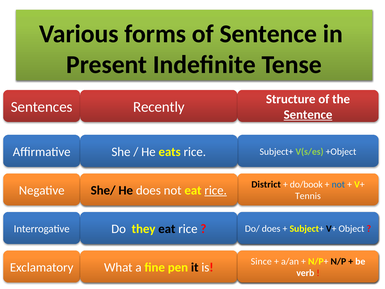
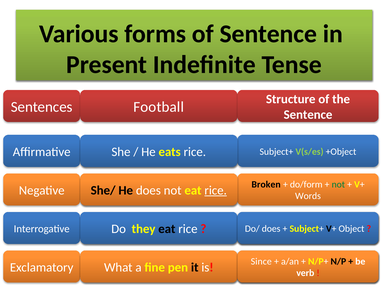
Recently: Recently -> Football (159, 107)
Sentence underline: present -> none (308, 114)
District: District -> Broken (266, 184)
do/book: do/book -> do/form (306, 184)
not colour: blue -> green (338, 184)
Tennis: Tennis -> Words (308, 196)
